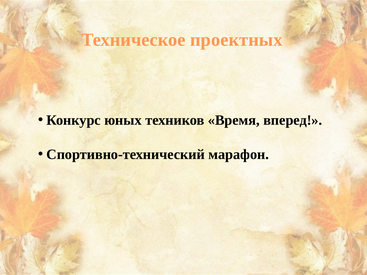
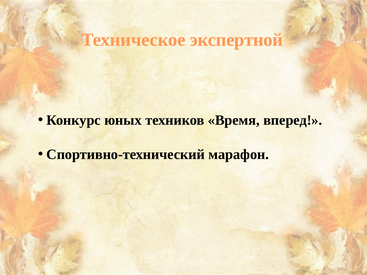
проектных: проектных -> экспертной (236, 40)
